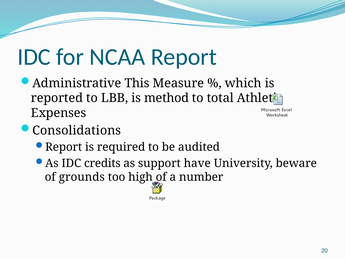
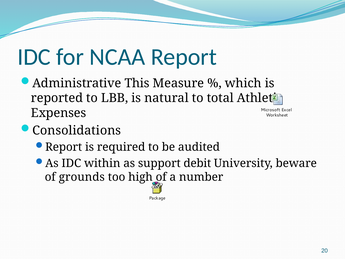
method: method -> natural (166, 98)
credits: credits -> within (102, 163)
have: have -> debit (197, 163)
